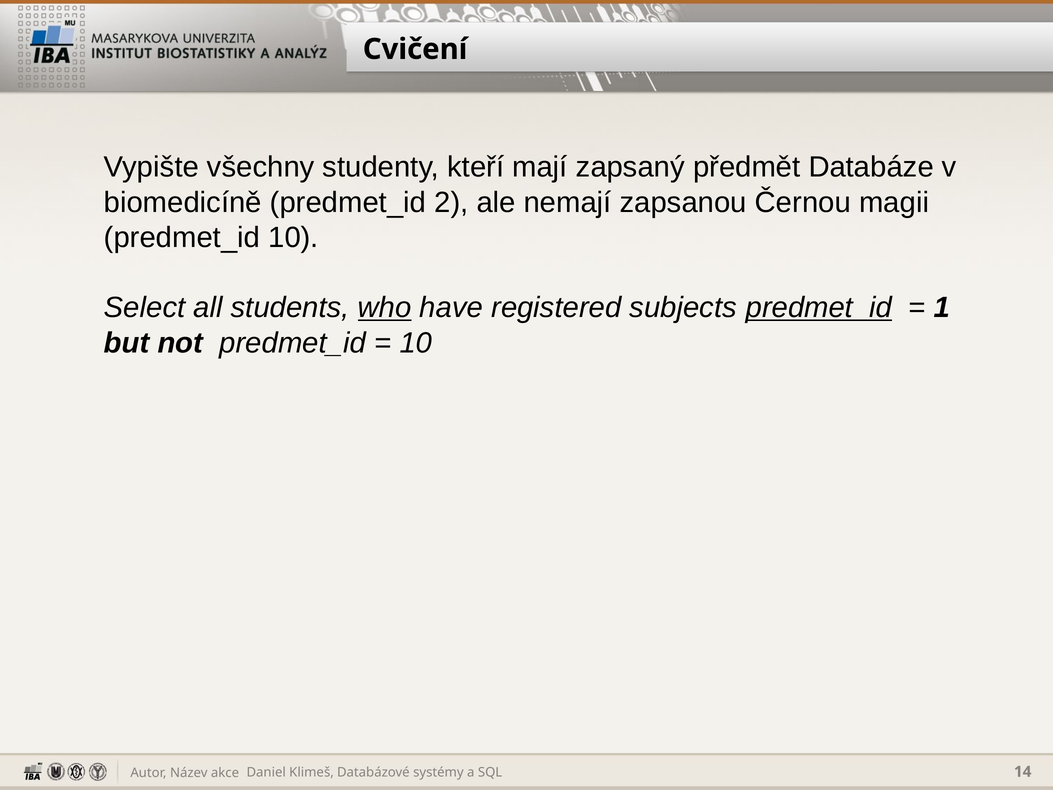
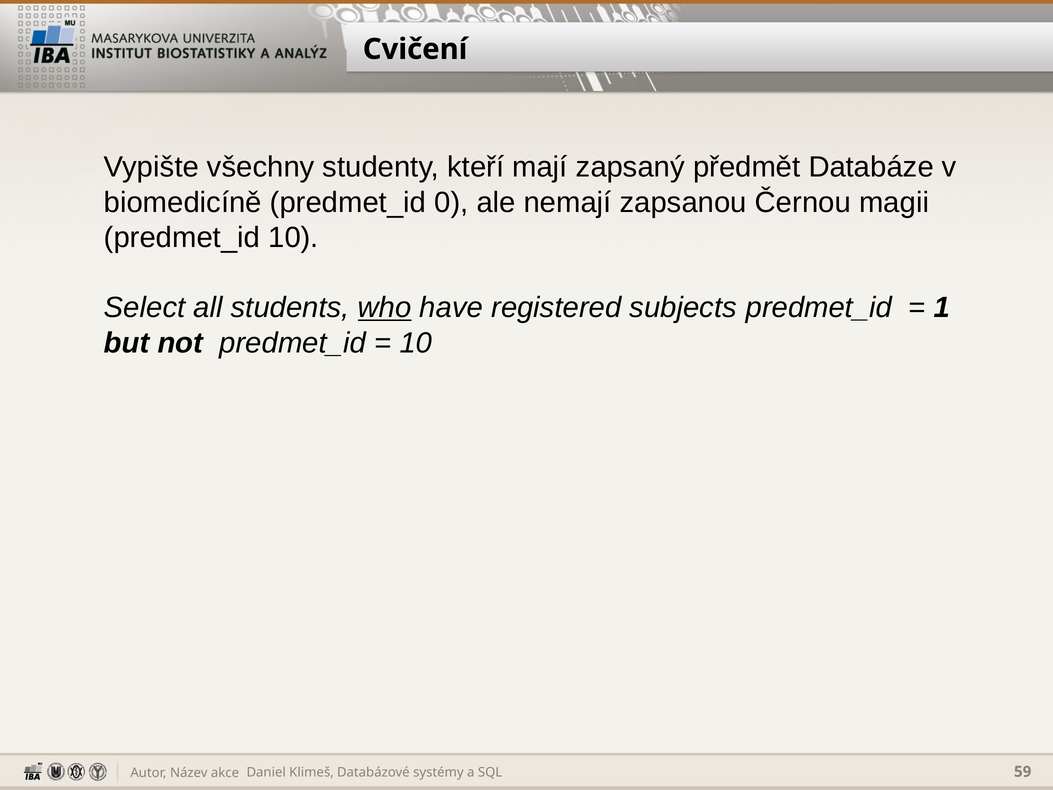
2: 2 -> 0 (451, 202)
predmet_id underline: present -> none (819, 308)
14: 14 -> 59 (1023, 771)
